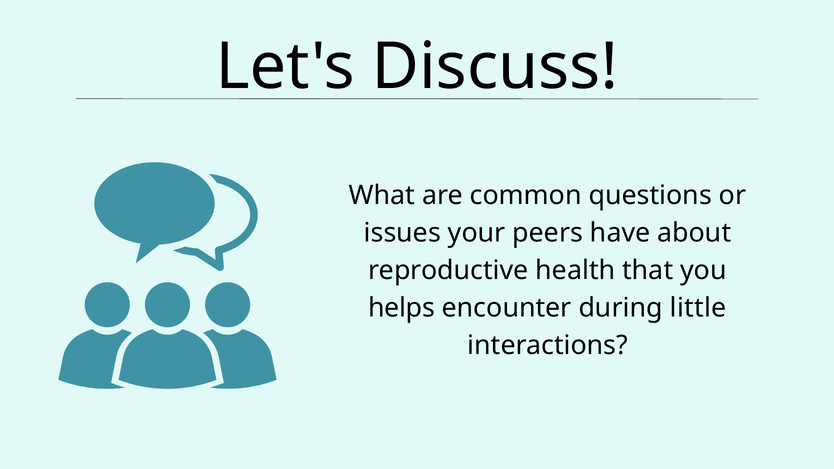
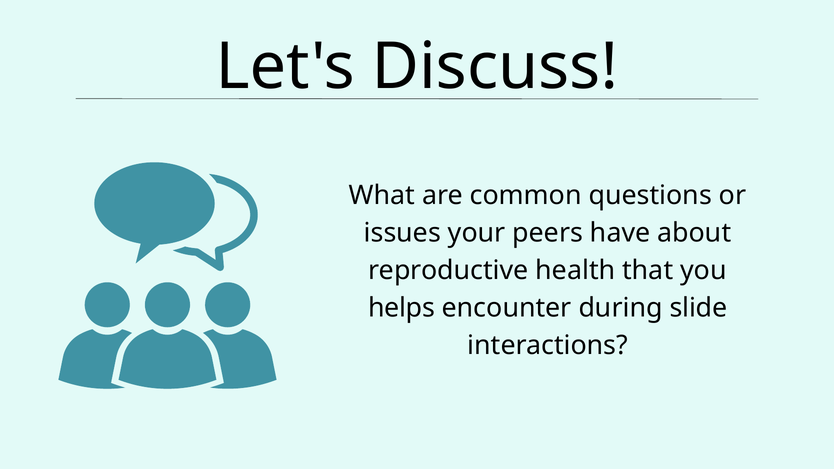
little: little -> slide (698, 308)
